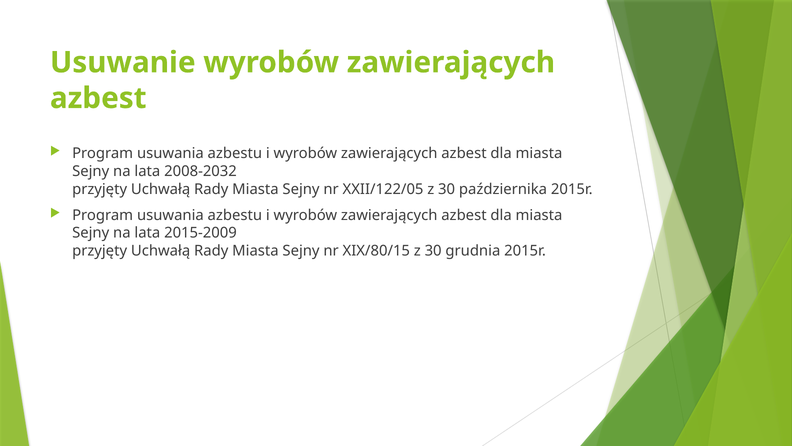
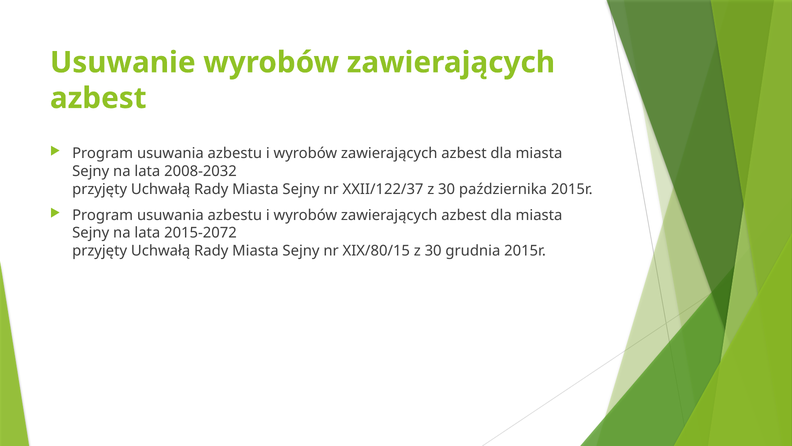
XXII/122/05: XXII/122/05 -> XXII/122/37 (383, 189)
2015-2009: 2015-2009 -> 2015-2072 (200, 233)
